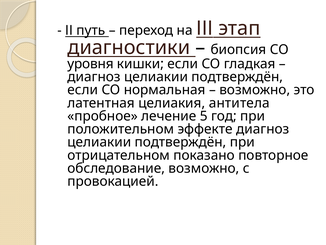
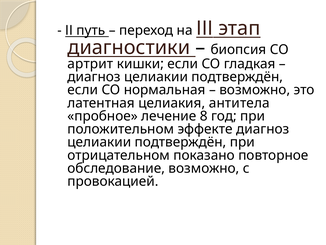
уровня: уровня -> артрит (90, 64)
5: 5 -> 8 (204, 116)
